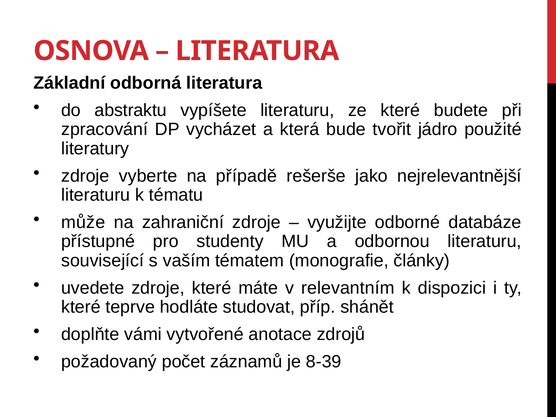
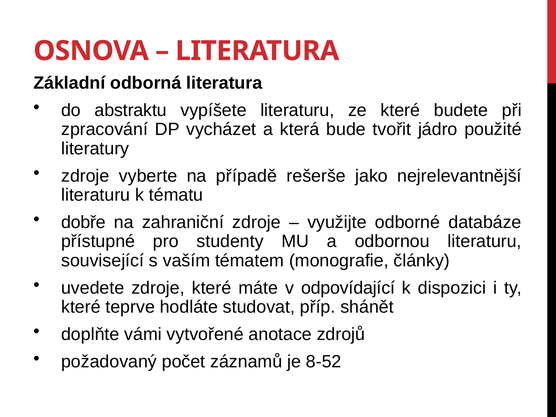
může: může -> dobře (83, 222)
relevantním: relevantním -> odpovídající (348, 288)
8-39: 8-39 -> 8-52 (324, 361)
